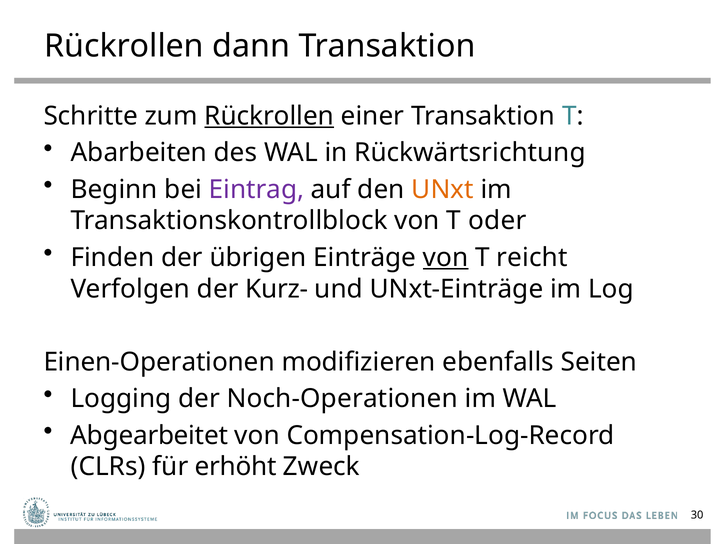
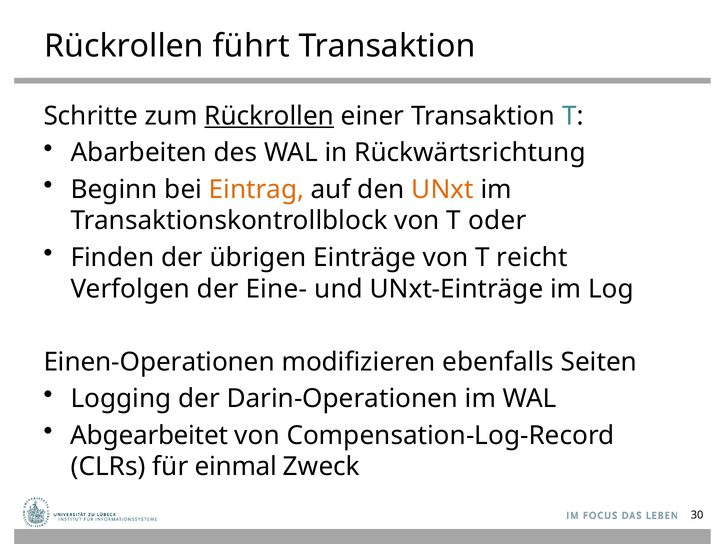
dann: dann -> führt (251, 46)
Eintrag colour: purple -> orange (256, 189)
von underline: present -> none (446, 257)
Kurz-: Kurz- -> Eine- (276, 289)
Noch-Operationen: Noch-Operationen -> Darin-Operationen (342, 399)
erhöht: erhöht -> einmal (236, 467)
